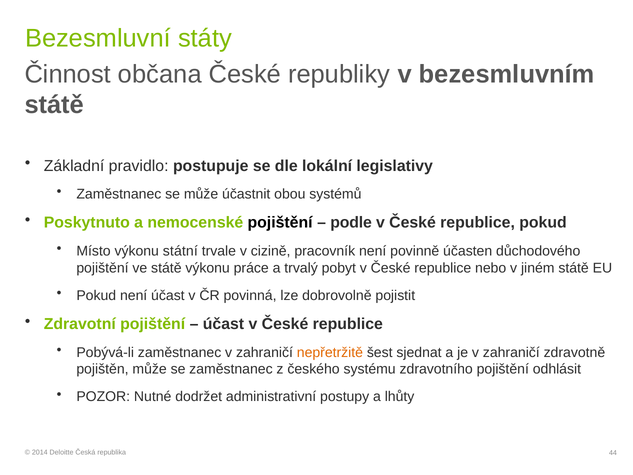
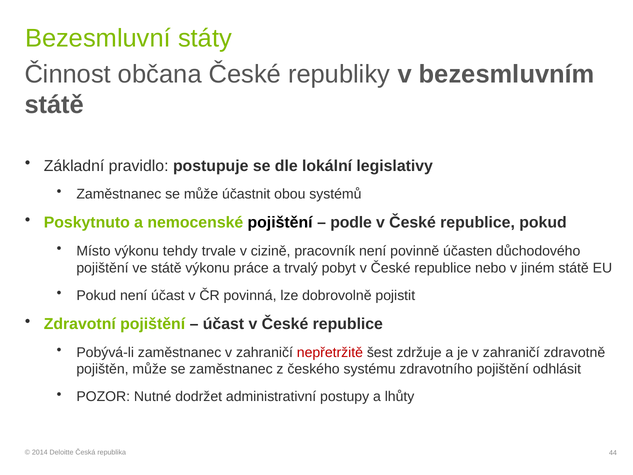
státní: státní -> tehdy (180, 251)
nepřetržitě colour: orange -> red (330, 352)
sjednat: sjednat -> zdržuje (419, 352)
